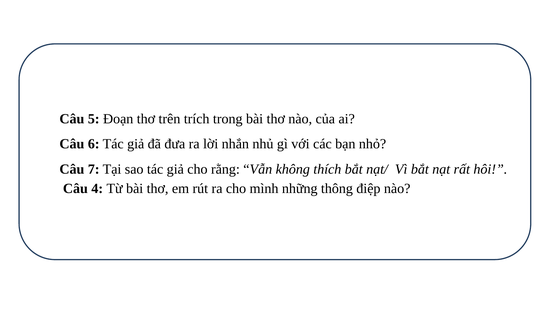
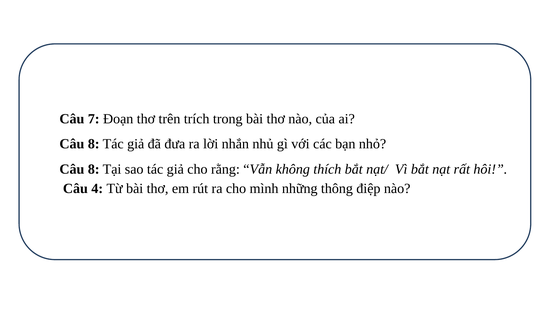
5: 5 -> 7 (94, 119)
6: 6 -> 8 (94, 144)
7: 7 -> 8 (94, 169)
